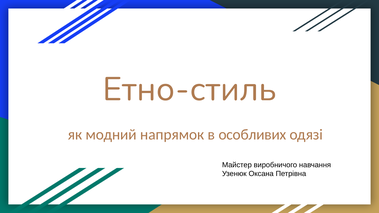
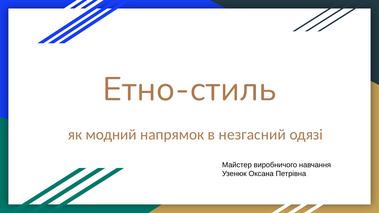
особливих: особливих -> незгасний (252, 135)
